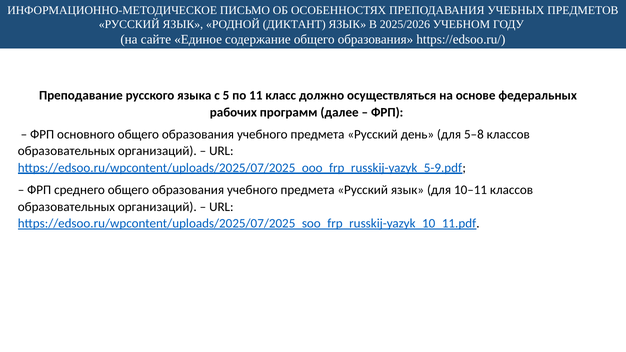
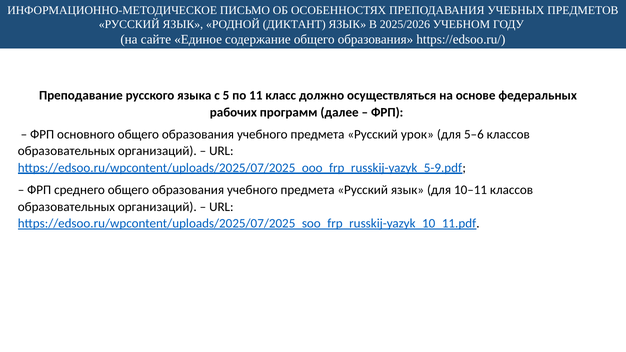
день: день -> урок (417, 134)
5–8: 5–8 -> 5–6 (474, 134)
